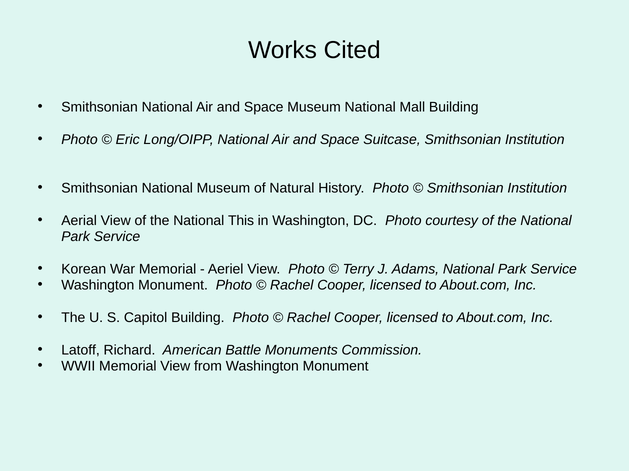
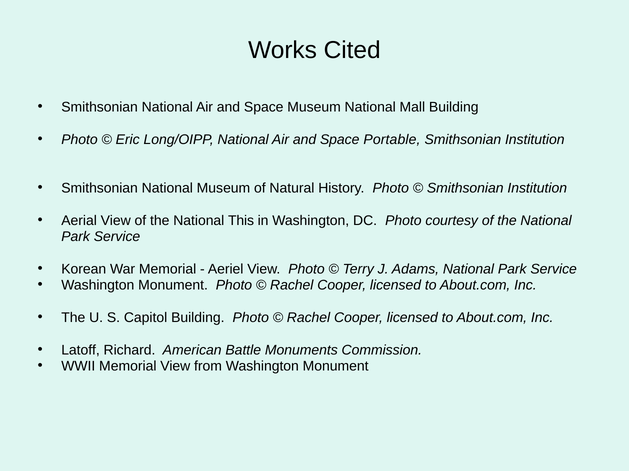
Suitcase: Suitcase -> Portable (392, 140)
